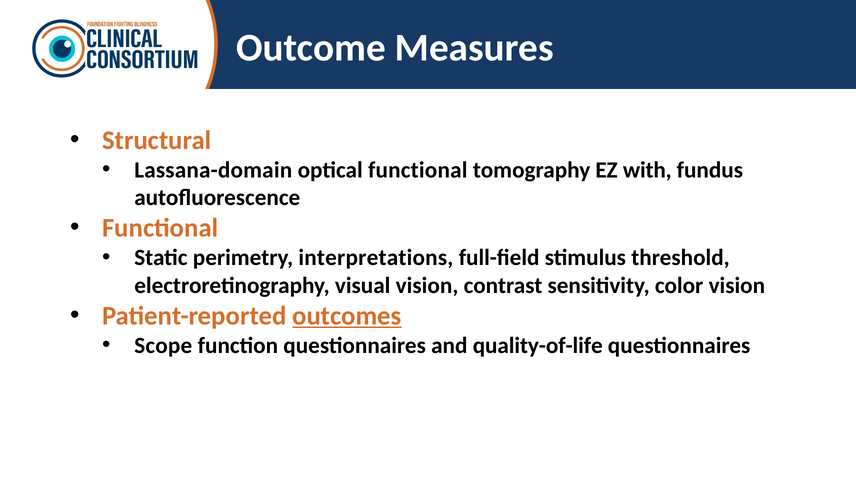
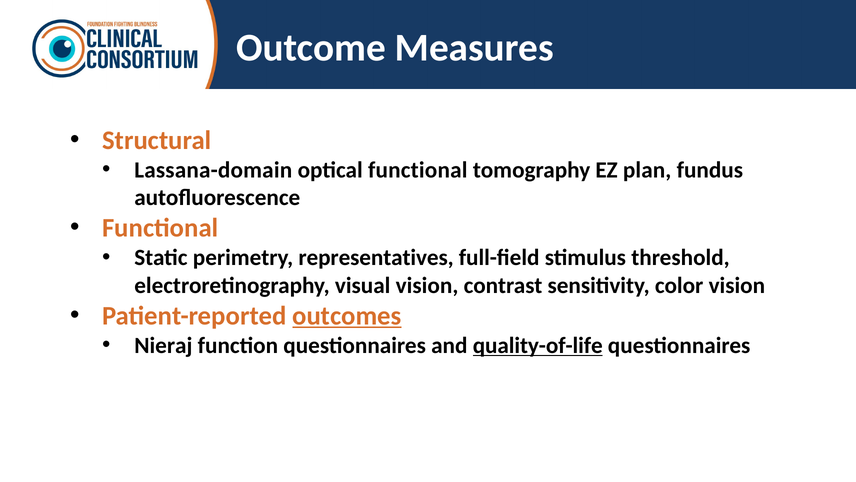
with: with -> plan (647, 170)
interpretations: interpretations -> representatives (376, 257)
Scope: Scope -> Nieraj (163, 345)
quality-of-life underline: none -> present (538, 345)
